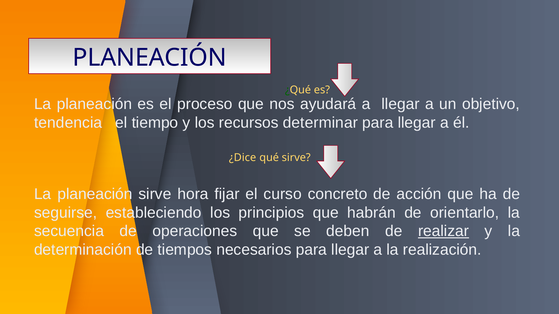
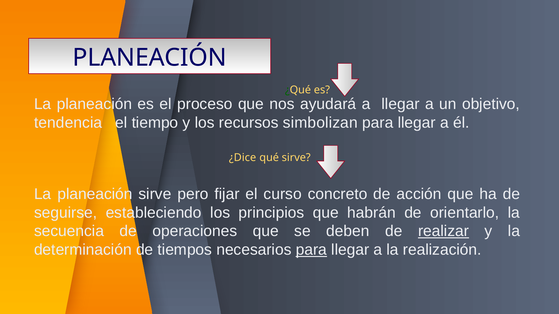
determinar: determinar -> simbolizan (320, 123)
hora: hora -> pero (193, 194)
para underline: none -> present (311, 250)
